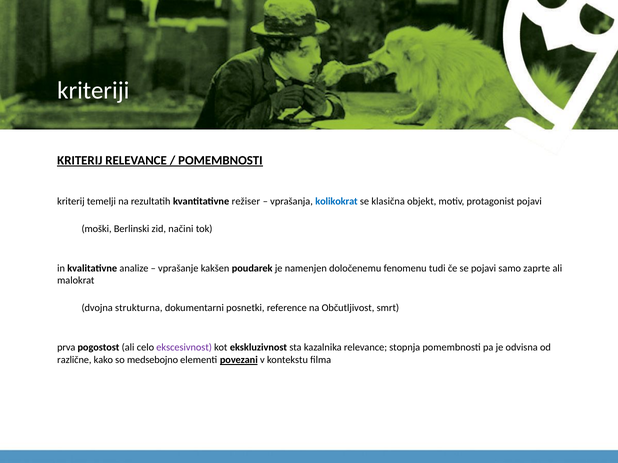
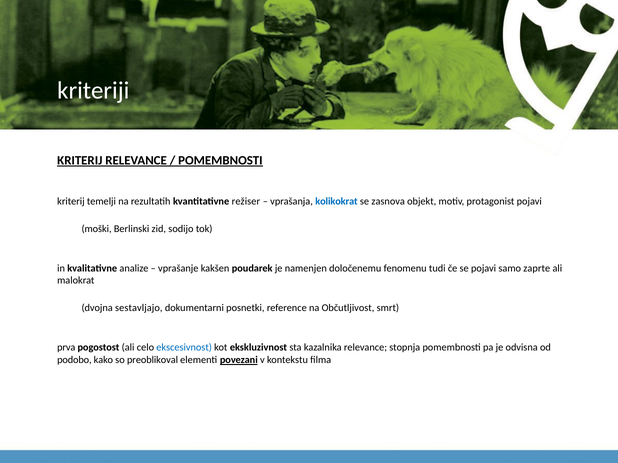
klasična: klasična -> zasnova (388, 202)
načini: načini -> sodijo (181, 229)
strukturna: strukturna -> sestavljajo (139, 308)
ekscesivnost colour: purple -> blue (184, 348)
različne: različne -> podobo (74, 360)
medsebojno: medsebojno -> preoblikoval (153, 360)
